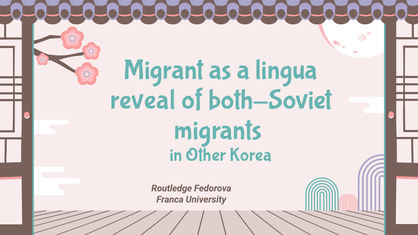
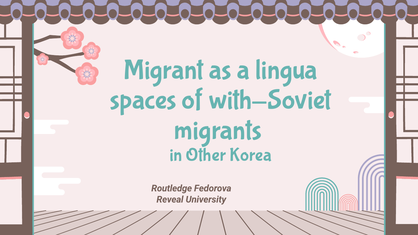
reveal: reveal -> spaces (143, 99)
both-Soviet: both-Soviet -> with-Soviet (270, 99)
Franca: Franca -> Reveal (170, 200)
